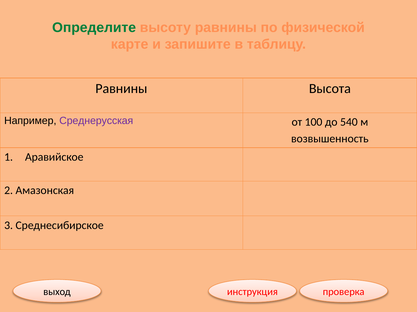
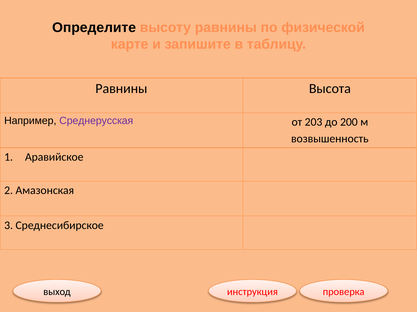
Определите colour: green -> black (94, 28)
100: 100 -> 203 (314, 122)
540: 540 -> 200 (349, 122)
